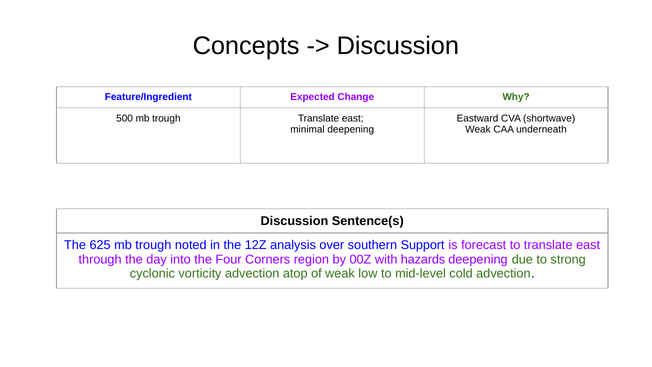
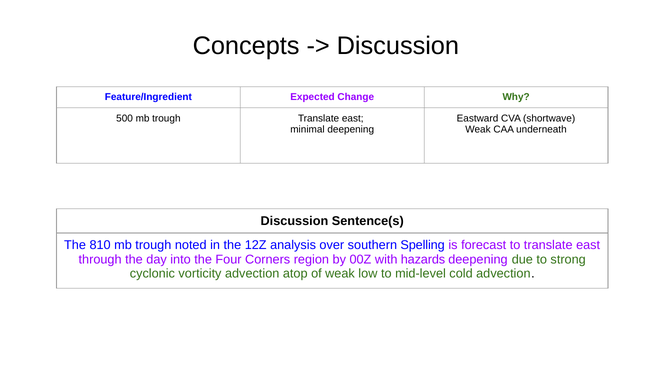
625: 625 -> 810 (100, 245)
Support: Support -> Spelling (423, 245)
